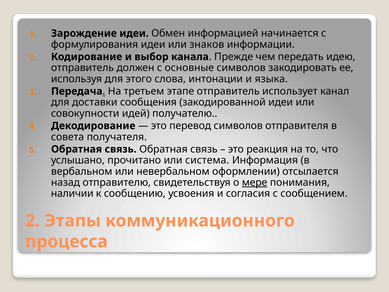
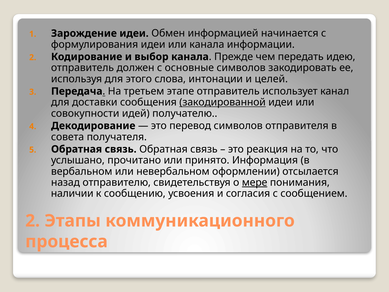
или знаков: знаков -> канала (207, 44)
языка: языка -> целей (271, 79)
закодированной underline: none -> present (223, 102)
система: система -> принято (207, 160)
